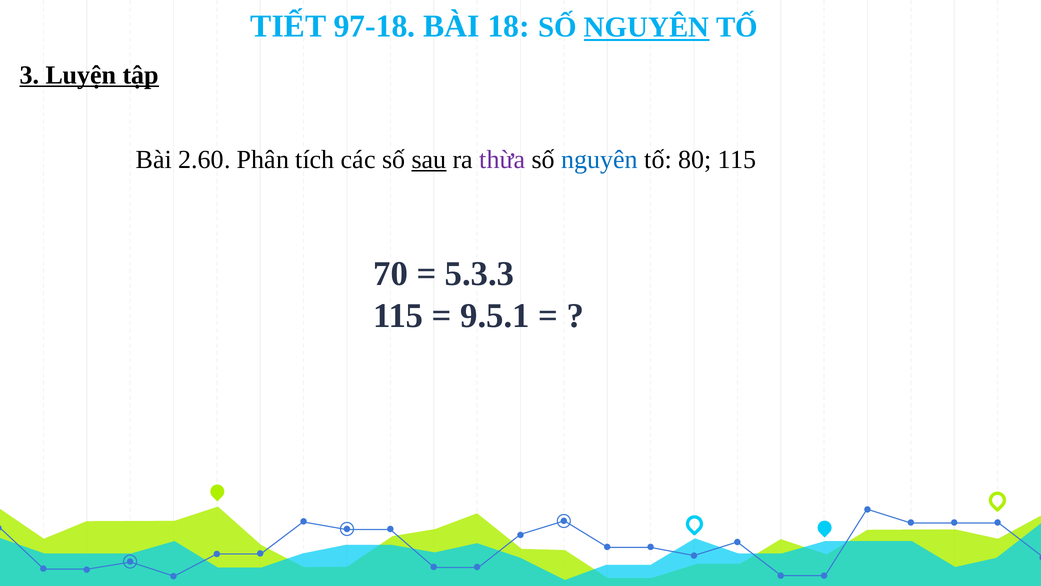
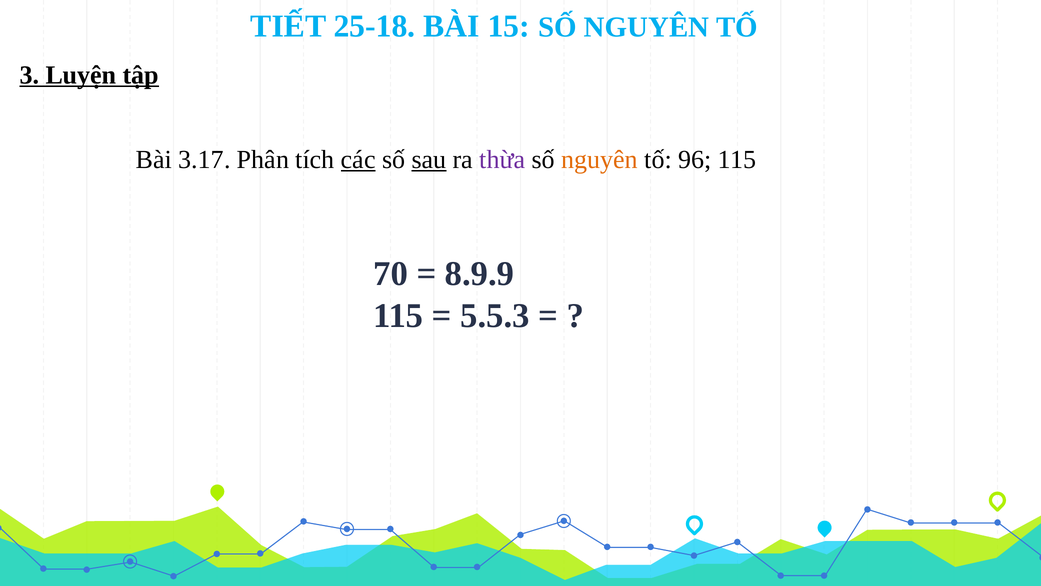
97-18: 97-18 -> 25-18 (374, 26)
18: 18 -> 15 (509, 26)
NGUYÊN underline: present -> none (647, 27)
2.60: 2.60 -> 3.17 (204, 160)
các underline: none -> present (358, 160)
nguyên colour: blue -> orange (600, 160)
80: 80 -> 96 (695, 160)
5.3.3: 5.3.3 -> 8.9.9 (480, 274)
9.5.1: 9.5.1 -> 5.5.3 (495, 315)
